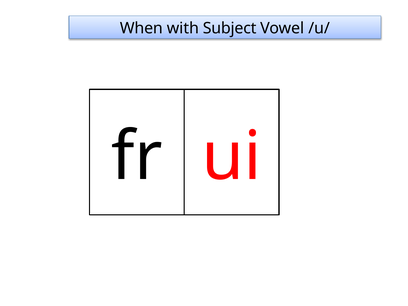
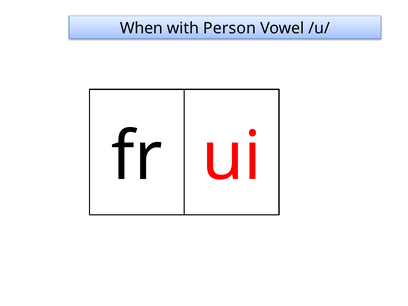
Subject: Subject -> Person (229, 28)
